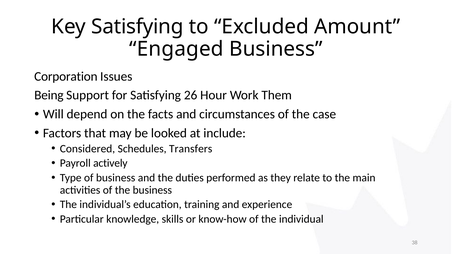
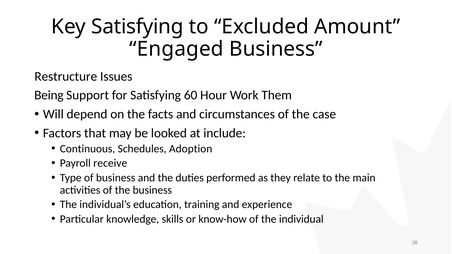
Corporation: Corporation -> Restructure (66, 76)
26: 26 -> 60 (191, 95)
Considered: Considered -> Continuous (88, 149)
Transfers: Transfers -> Adoption (191, 149)
actively: actively -> receive (110, 163)
